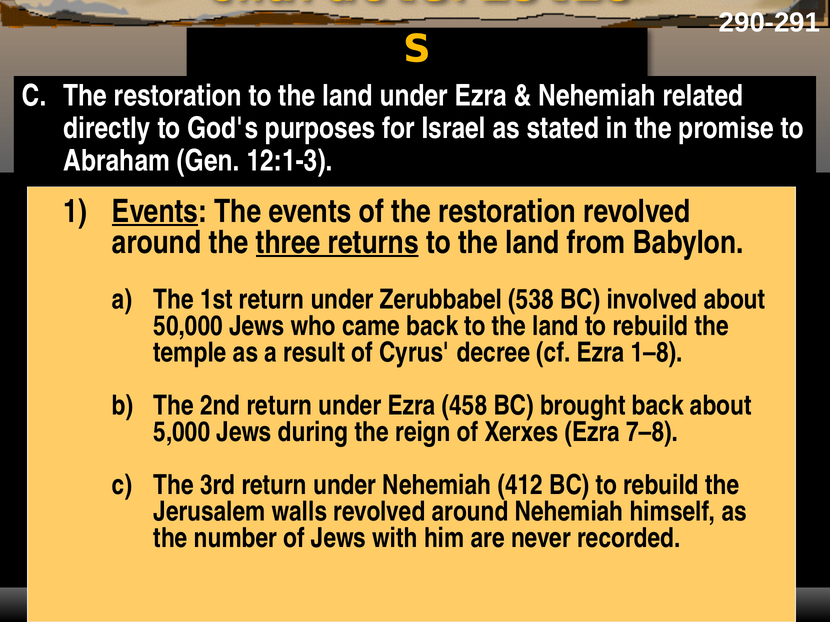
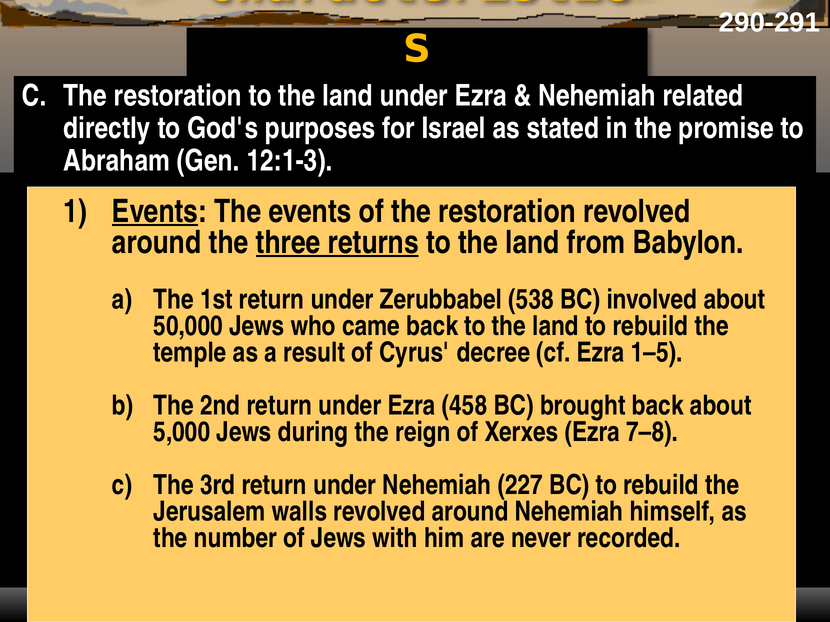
1–8: 1–8 -> 1–5 (657, 353)
412: 412 -> 227 (520, 486)
